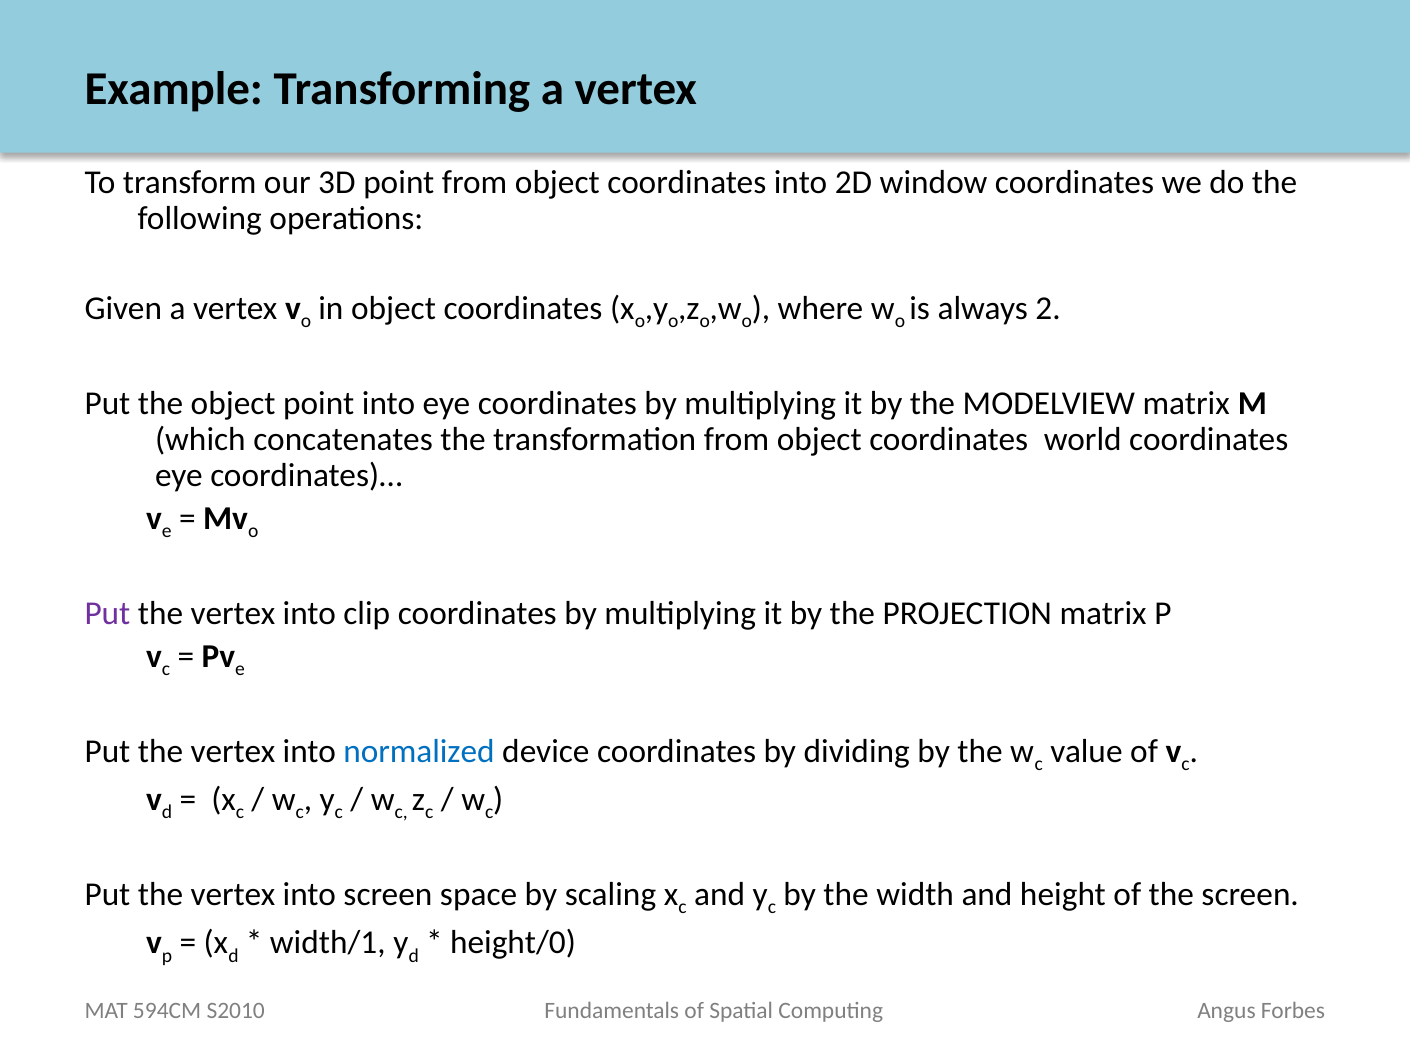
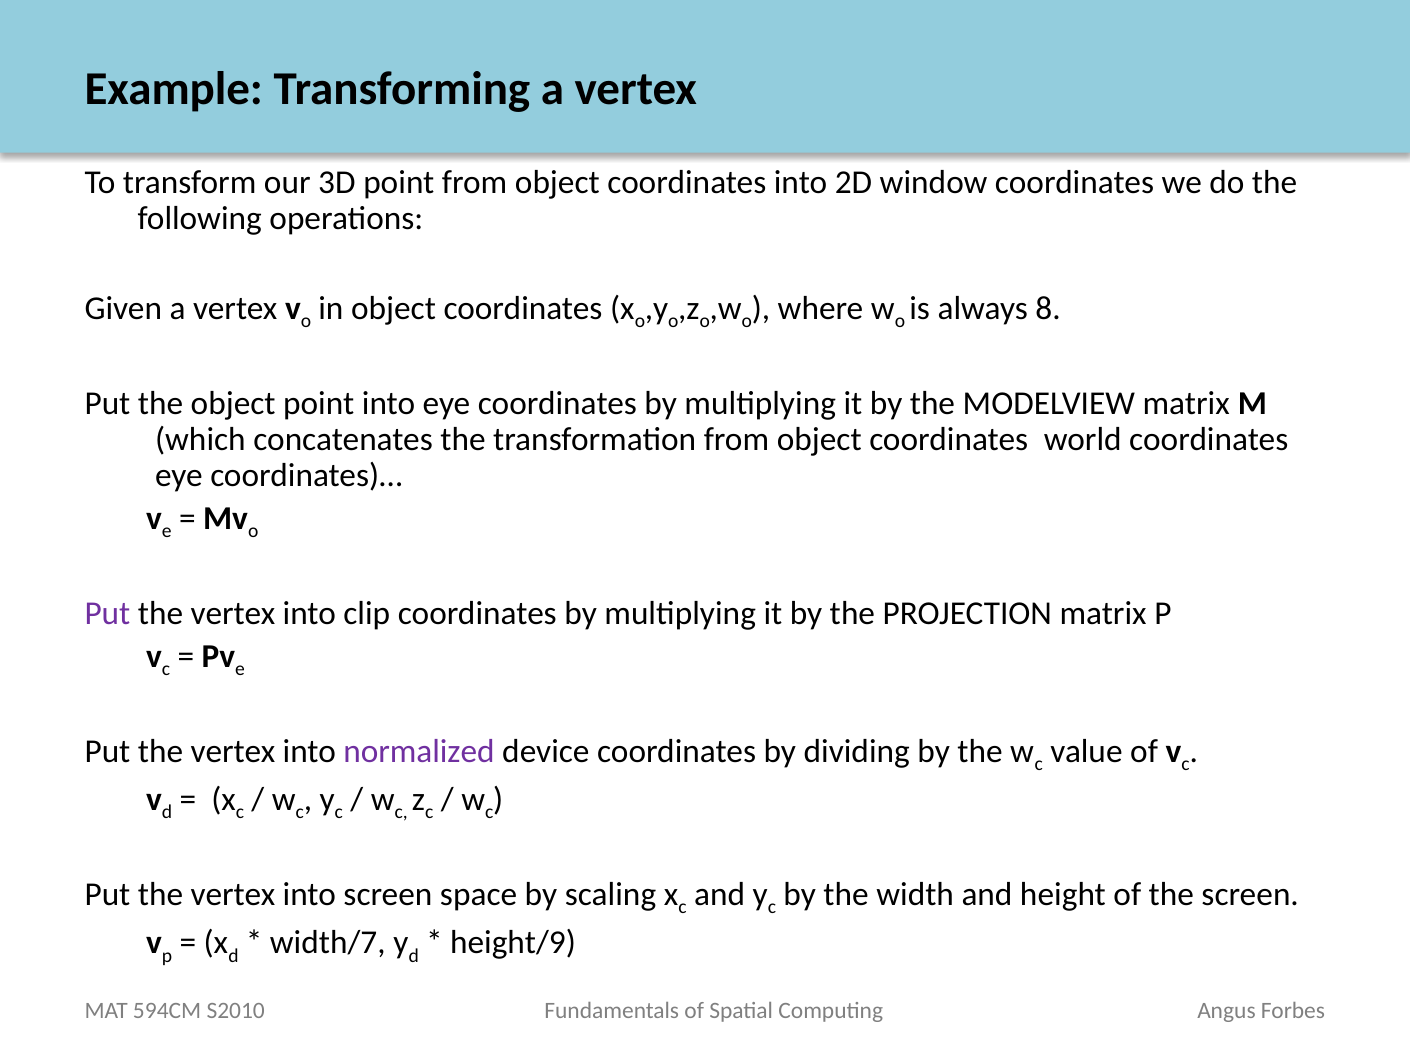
2: 2 -> 8 (1048, 308)
normalized colour: blue -> purple (419, 751)
width/1: width/1 -> width/7 (328, 942)
height/0: height/0 -> height/9 (513, 942)
